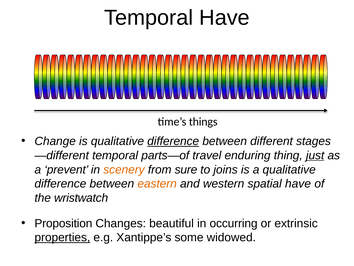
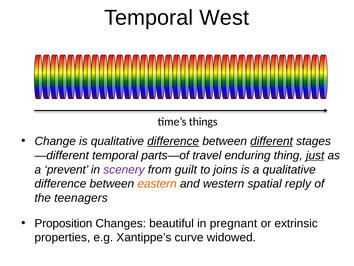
Temporal Have: Have -> West (224, 18)
different underline: none -> present (272, 141)
scenery colour: orange -> purple (124, 169)
sure: sure -> guilt (186, 169)
spatial have: have -> reply (298, 183)
wristwatch: wristwatch -> teenagers (81, 198)
occurring: occurring -> pregnant (233, 223)
properties underline: present -> none (62, 237)
some: some -> curve (189, 237)
